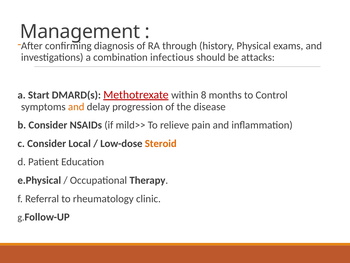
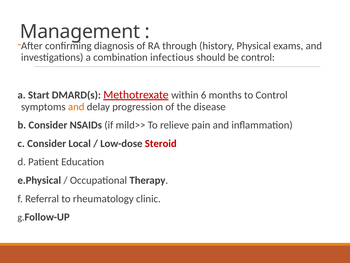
be attacks: attacks -> control (258, 57)
8: 8 -> 6 (204, 95)
Steroid colour: orange -> red (161, 143)
